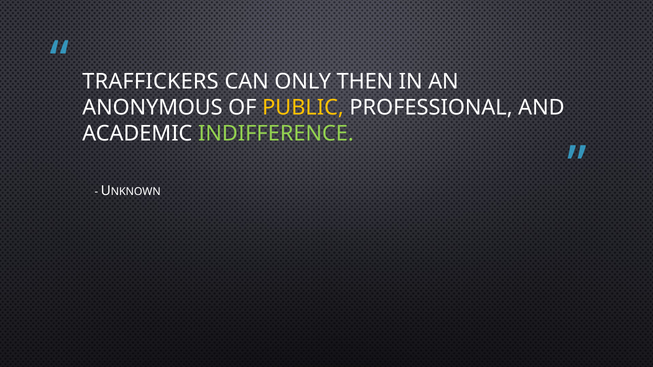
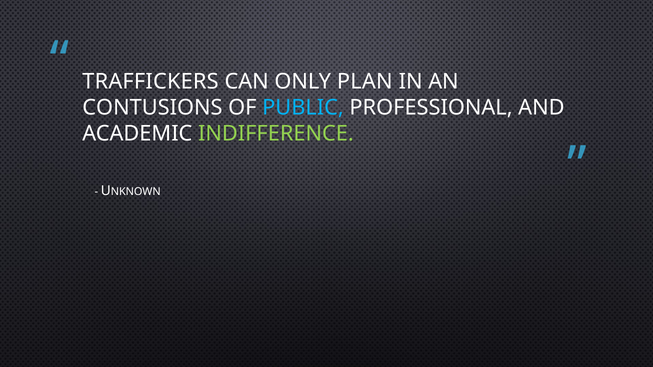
THEN: THEN -> PLAN (365, 81)
ANONYMOUS: ANONYMOUS -> CONTUSIONS (152, 108)
PUBLIC colour: yellow -> light blue (303, 108)
